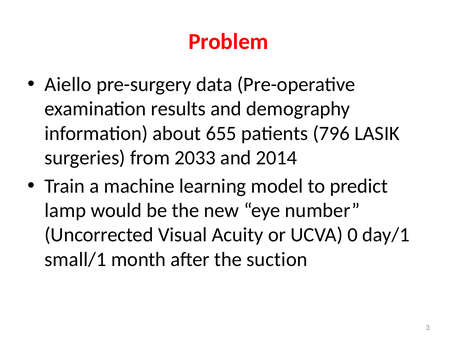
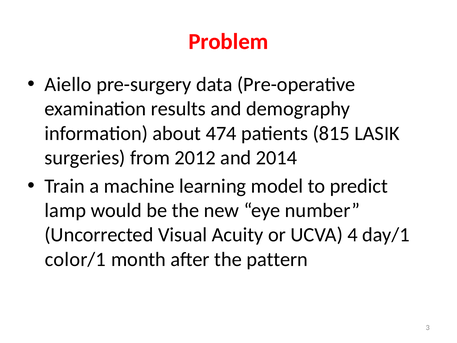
655: 655 -> 474 (221, 133)
796: 796 -> 815 (331, 133)
2033: 2033 -> 2012 (195, 158)
0: 0 -> 4 (353, 235)
small/1: small/1 -> color/1 (75, 259)
suction: suction -> pattern (277, 259)
